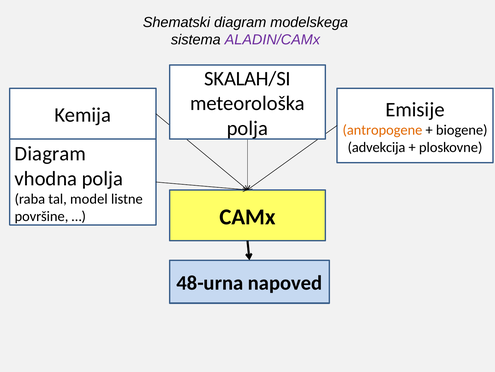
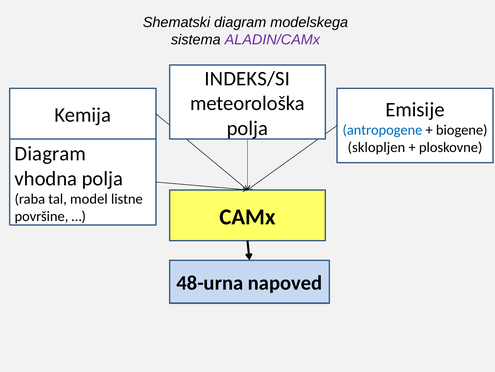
SKALAH/SI: SKALAH/SI -> INDEKS/SI (247, 78)
antropogene colour: orange -> blue (382, 130)
advekcija: advekcija -> sklopljen (376, 147)
